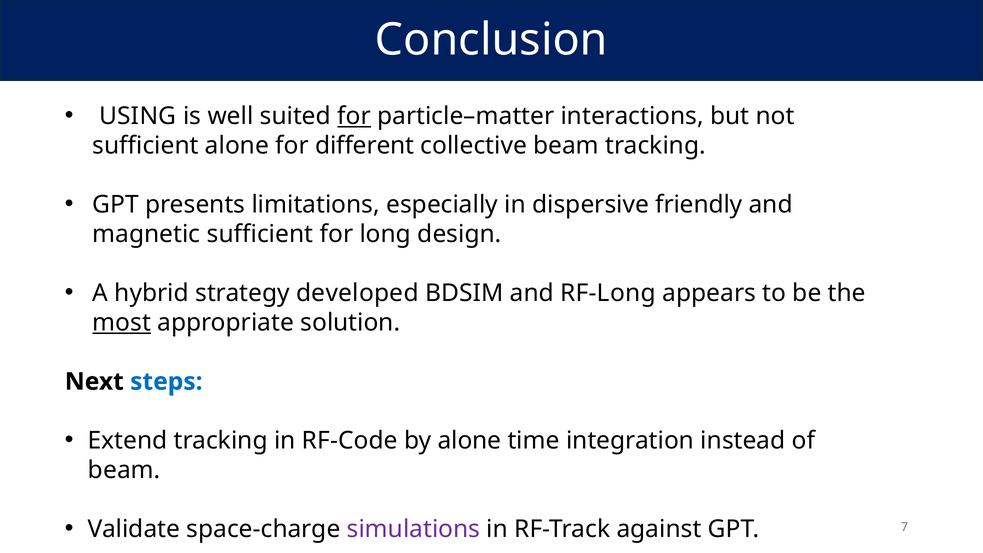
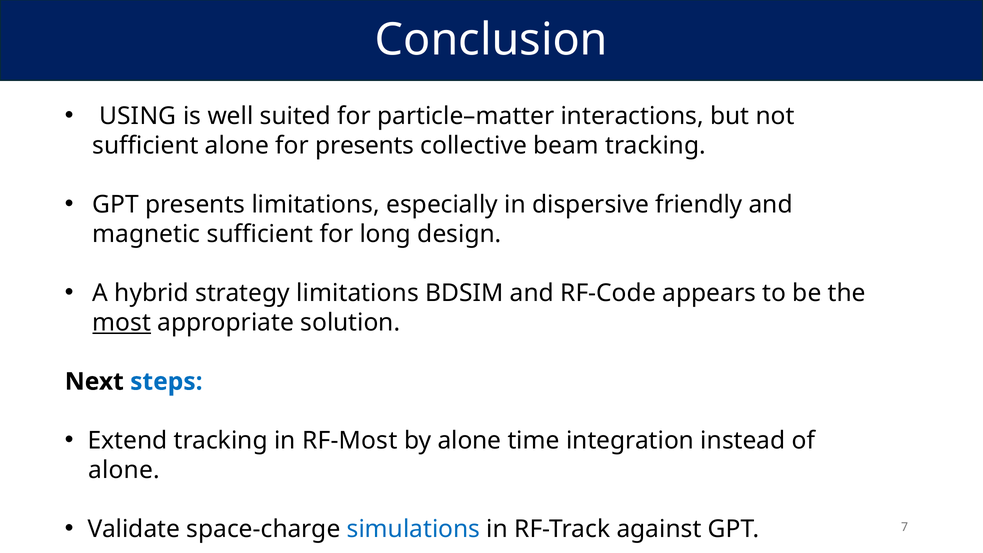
for underline: present -> none (354, 116)
for different: different -> presents (365, 146)
strategy developed: developed -> limitations (357, 293)
RF-Long: RF-Long -> RF-Code (608, 293)
RF-Code: RF-Code -> RF-Most (350, 441)
beam: beam -> alone (124, 470)
simulations colour: purple -> blue (414, 529)
